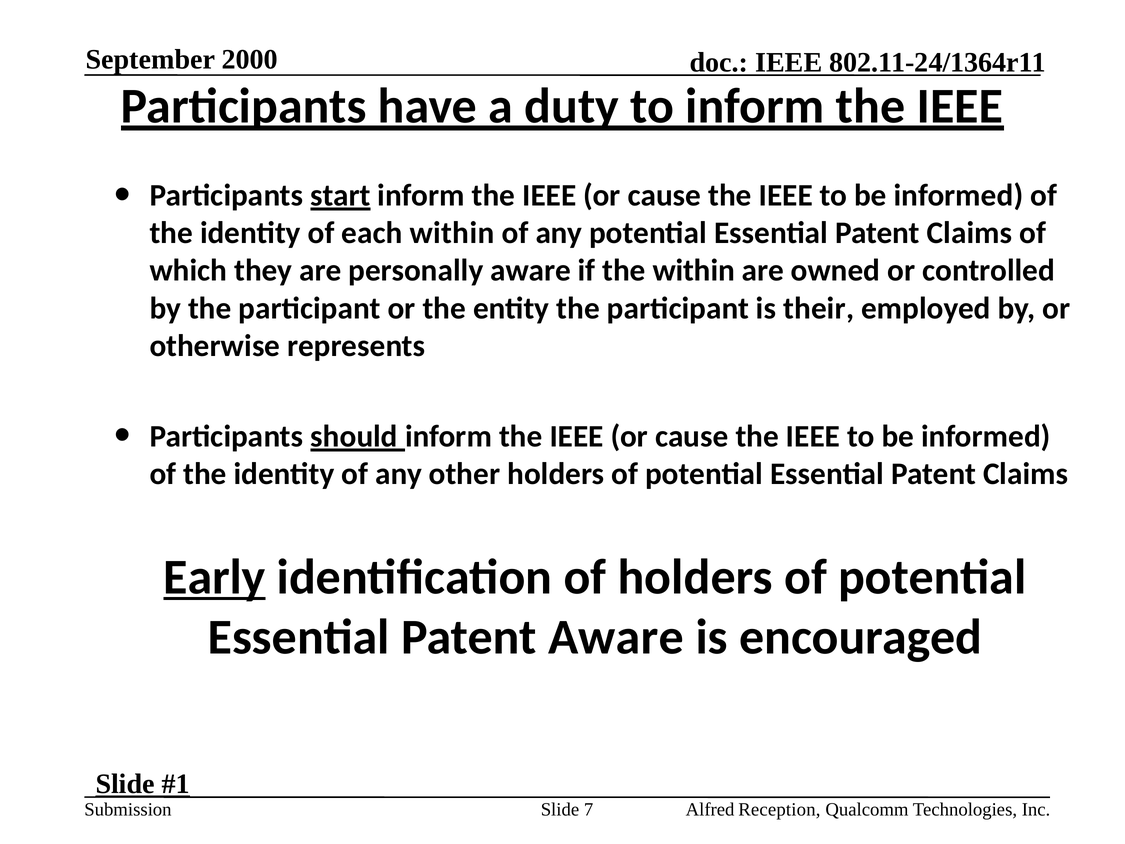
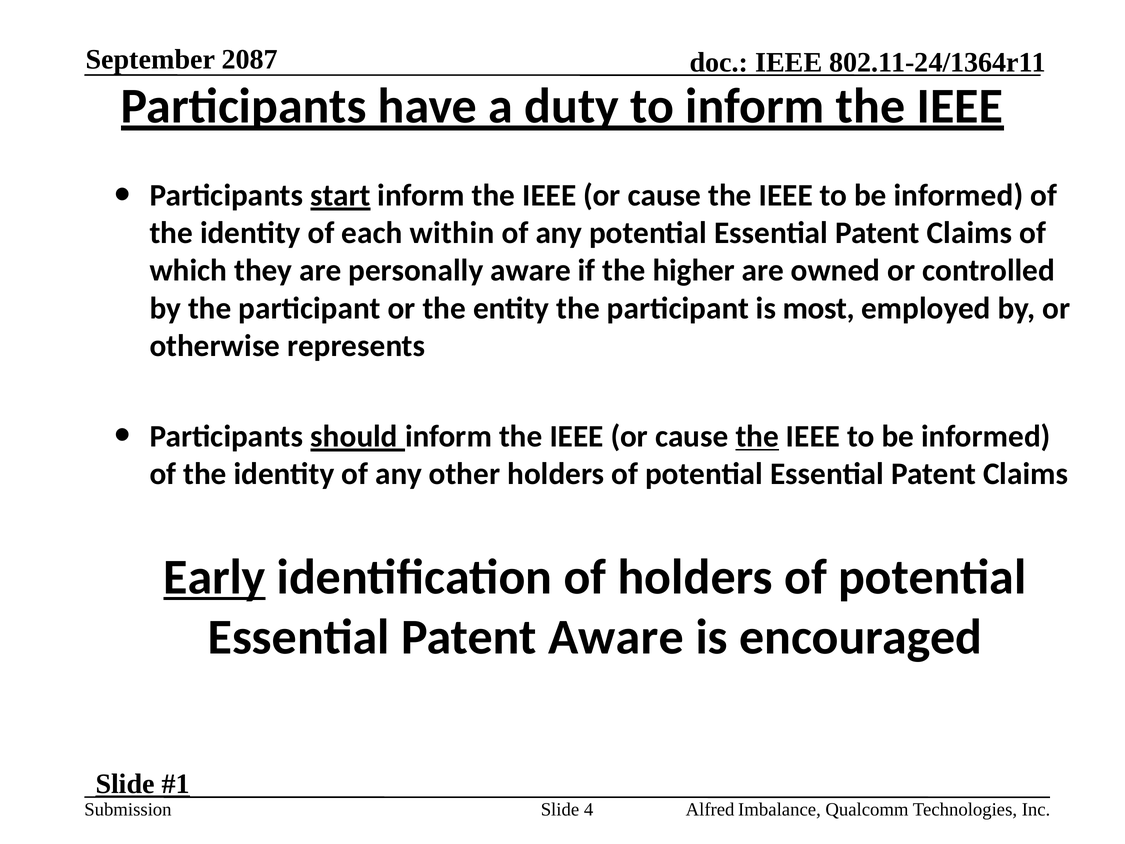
2000: 2000 -> 2087 (250, 60)
the within: within -> higher (694, 271)
their: their -> most (819, 308)
the underline: none -> present (757, 436)
7: 7 -> 4 (589, 809)
Reception: Reception -> Imbalance (779, 809)
